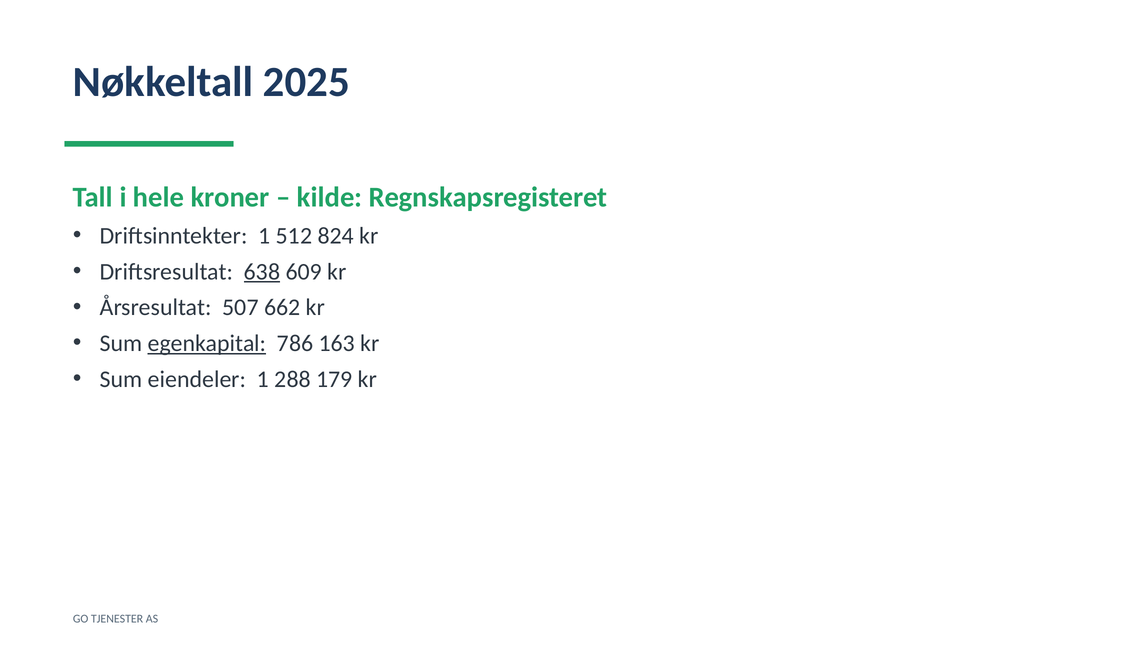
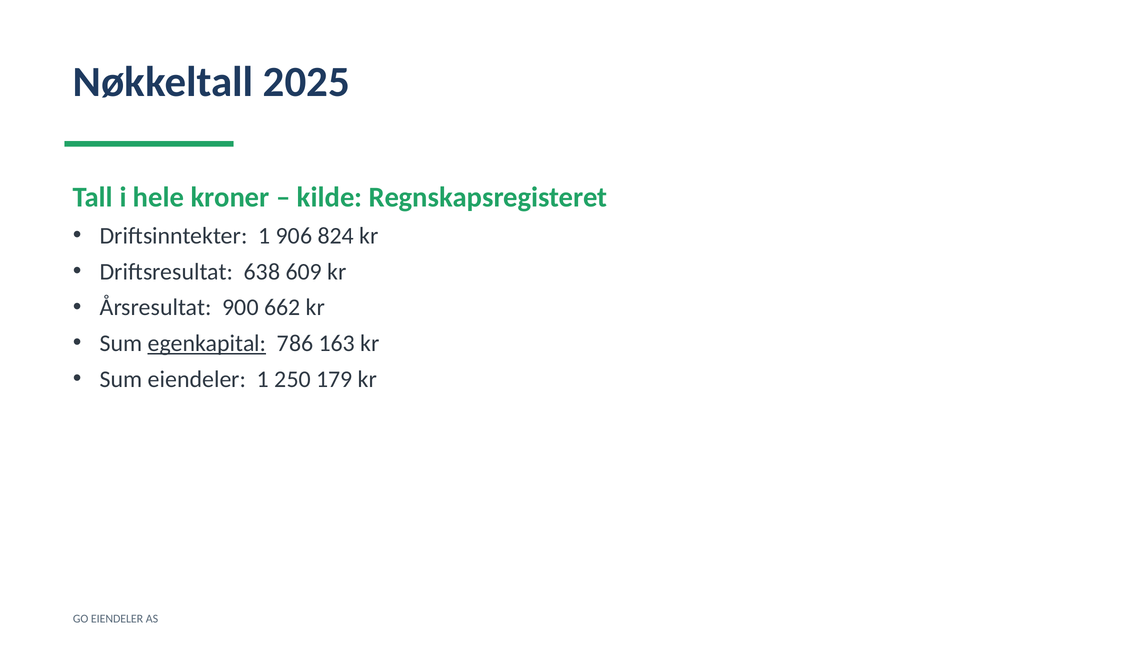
512: 512 -> 906 (294, 236)
638 underline: present -> none (262, 271)
507: 507 -> 900 (241, 307)
288: 288 -> 250 (293, 379)
GO TJENESTER: TJENESTER -> EIENDELER (117, 619)
